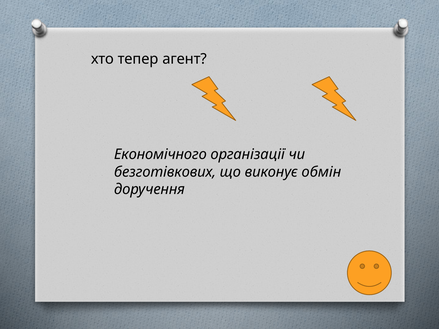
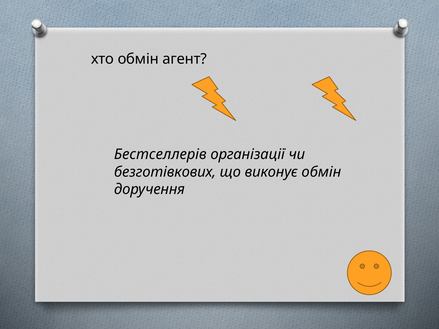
хто тепер: тепер -> обмін (138, 59)
Економічного: Економічного -> Бестселлерів (160, 154)
